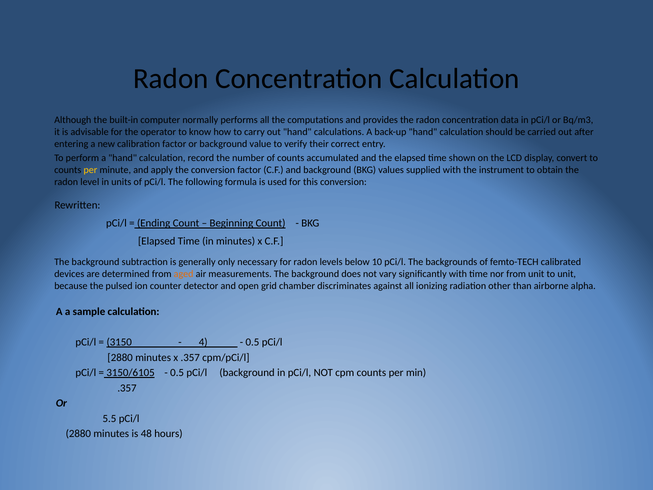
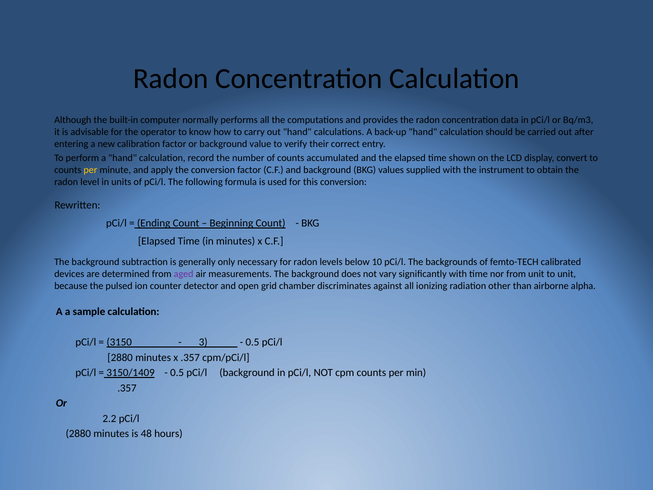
aged colour: orange -> purple (184, 274)
4: 4 -> 3 (203, 342)
3150/6105: 3150/6105 -> 3150/1409 (131, 373)
5.5: 5.5 -> 2.2 (109, 418)
